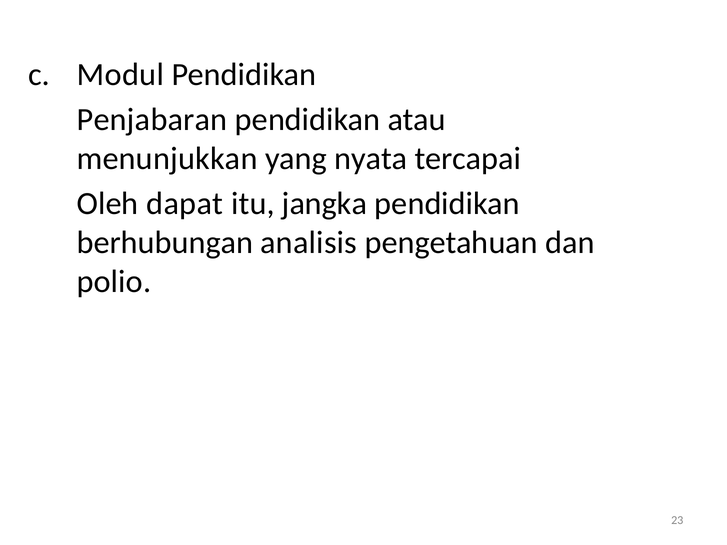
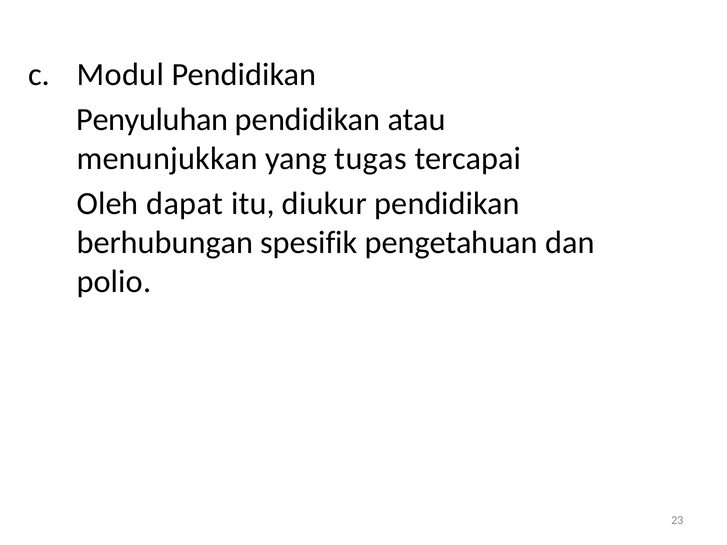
Penjabaran: Penjabaran -> Penyuluhan (152, 120)
nyata: nyata -> tugas (371, 159)
jangka: jangka -> diukur (324, 204)
analisis: analisis -> spesifik (309, 243)
